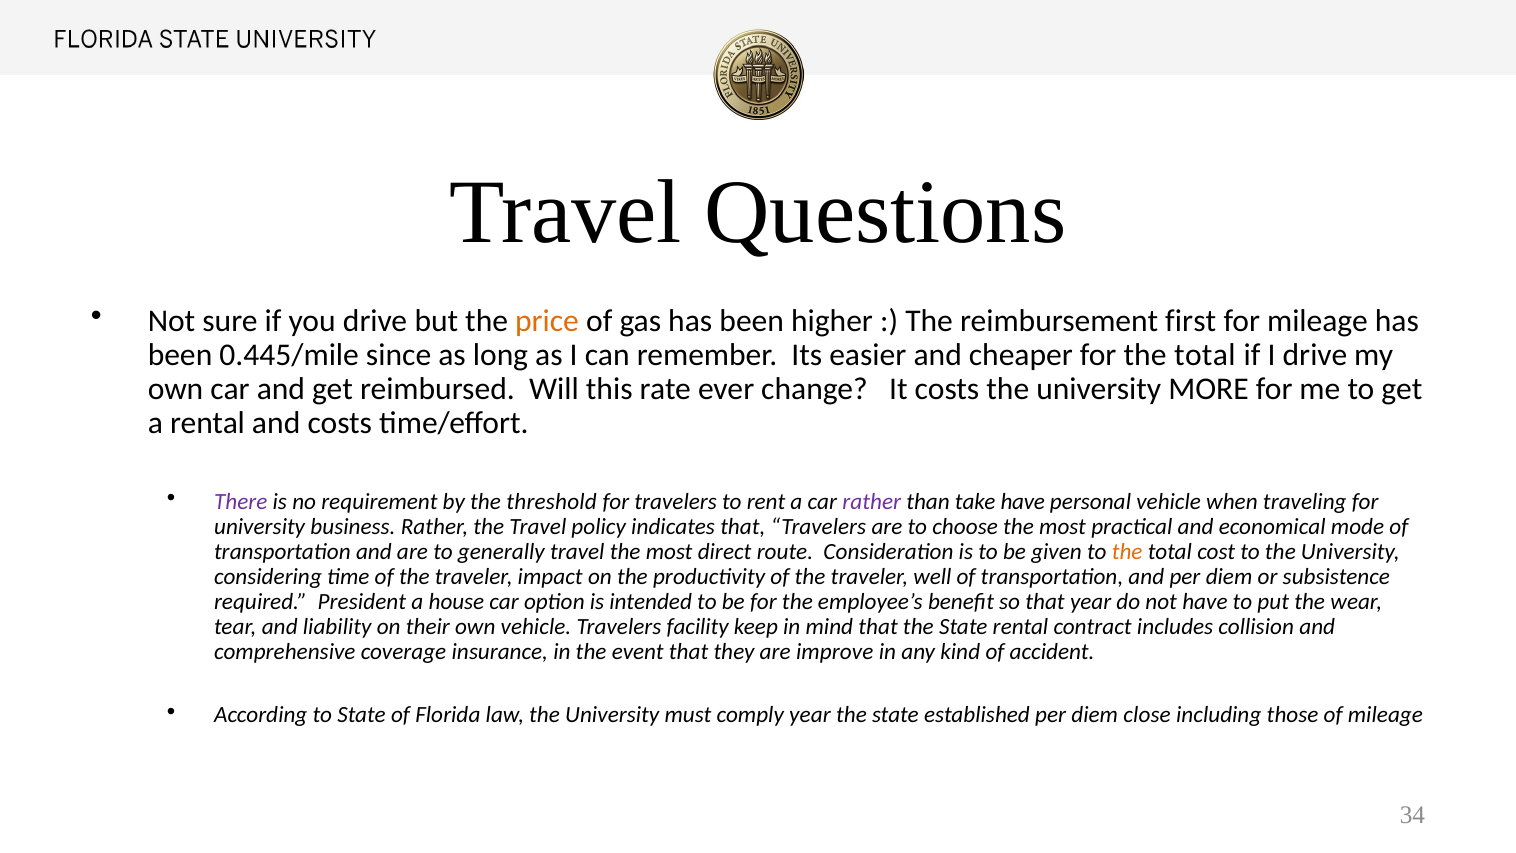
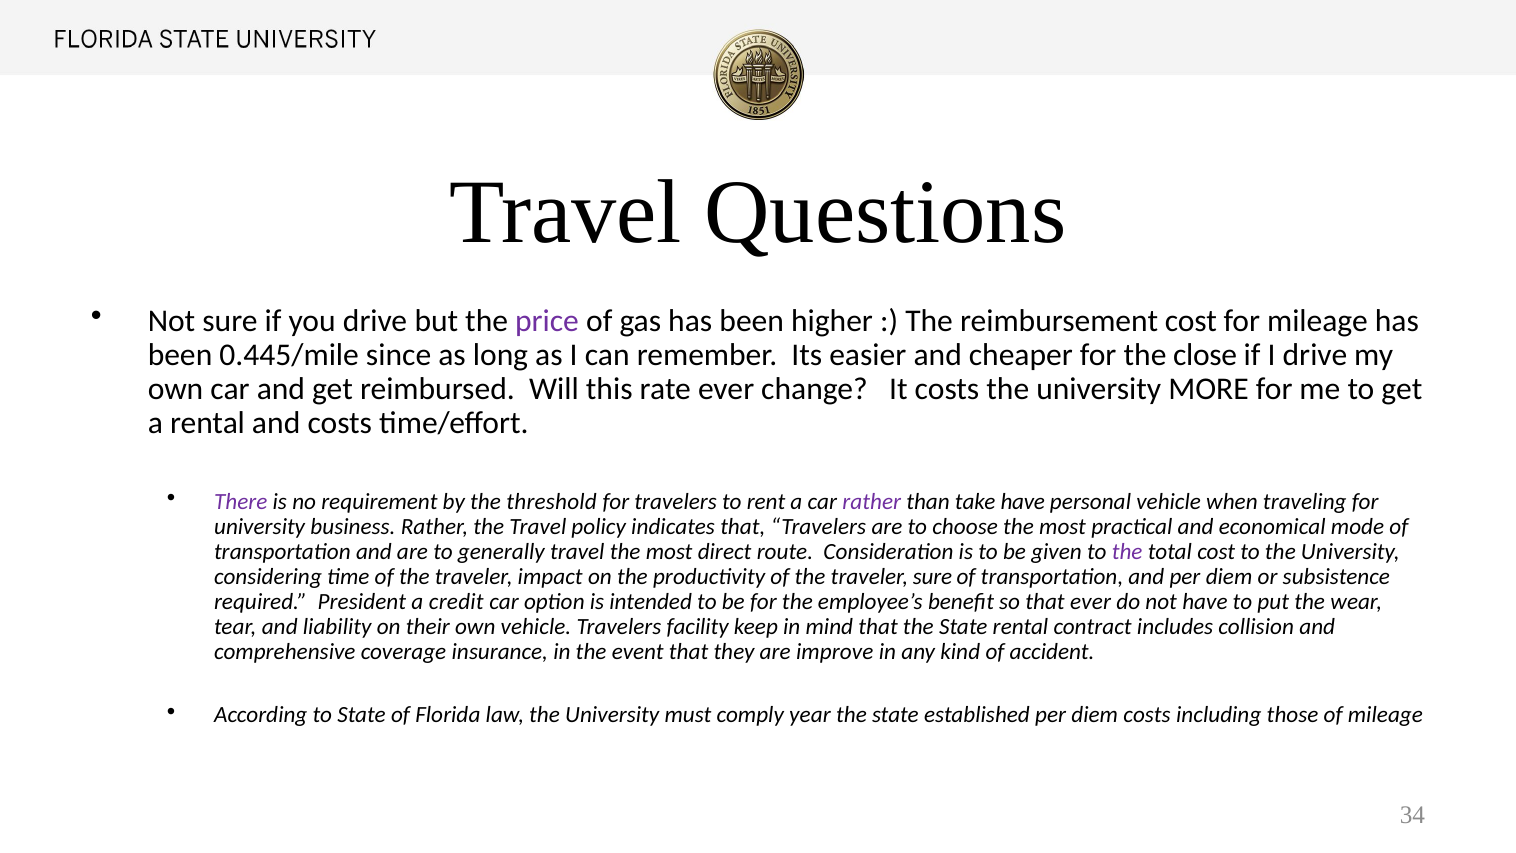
price colour: orange -> purple (547, 321)
reimbursement first: first -> cost (1191, 321)
for the total: total -> close (1205, 355)
the colour: orange -> purple (1127, 552)
traveler well: well -> sure (932, 577)
house: house -> credit (456, 602)
that year: year -> ever (1090, 602)
diem close: close -> costs (1147, 715)
